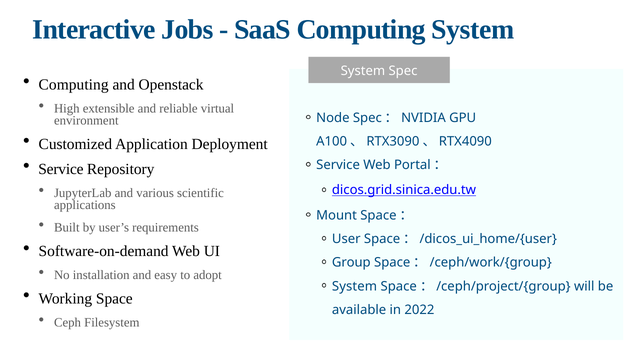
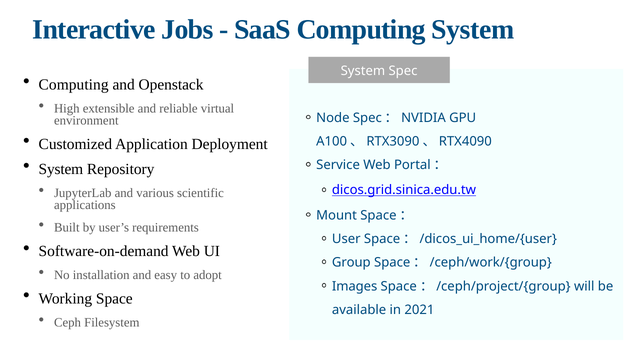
Service: Service -> System (61, 169)
System: System -> Images (355, 286)
2022: 2022 -> 2021 (419, 310)
